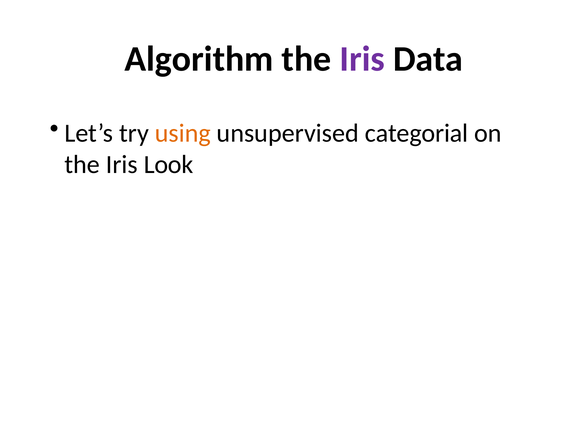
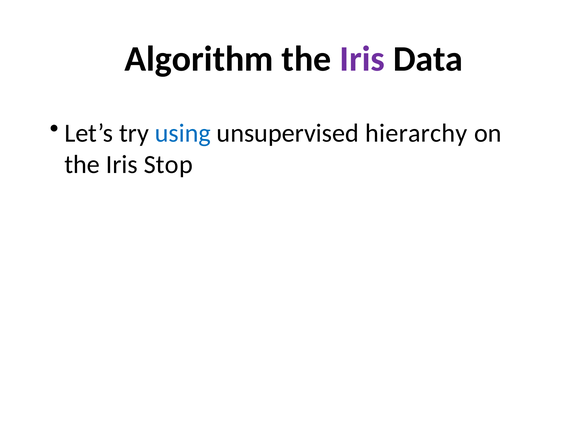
using colour: orange -> blue (183, 133)
categorial: categorial -> hierarchy (416, 133)
Look: Look -> Stop (168, 165)
